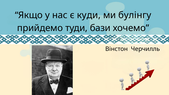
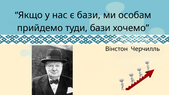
є куди: куди -> бази (89, 15)
булінгу: булінгу -> особам (135, 15)
